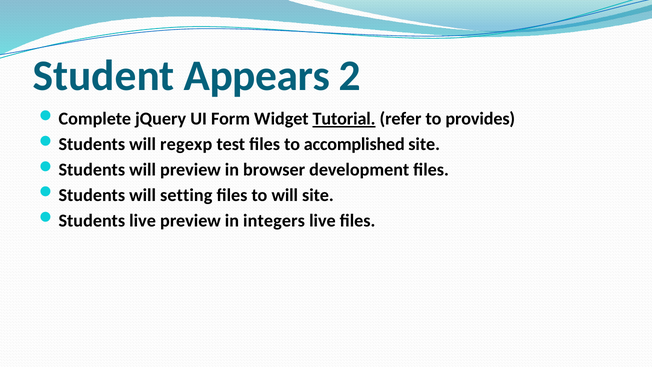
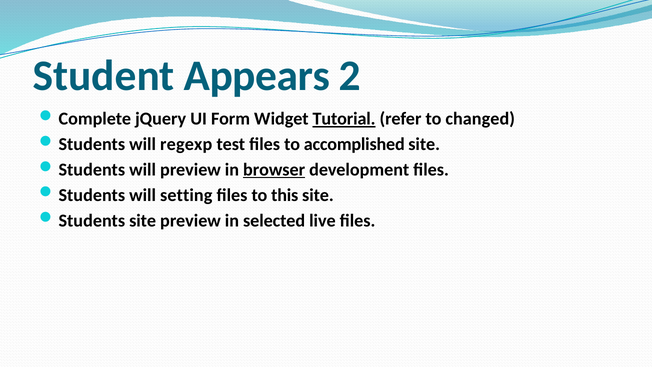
provides: provides -> changed (480, 119)
browser underline: none -> present (274, 170)
to will: will -> this (285, 195)
live: live -> site (143, 220)
integers: integers -> selected (274, 220)
